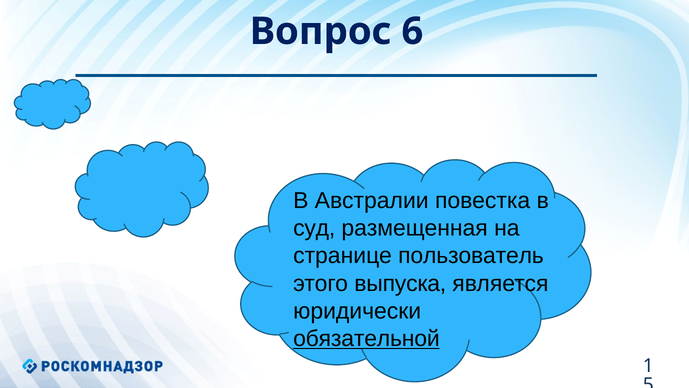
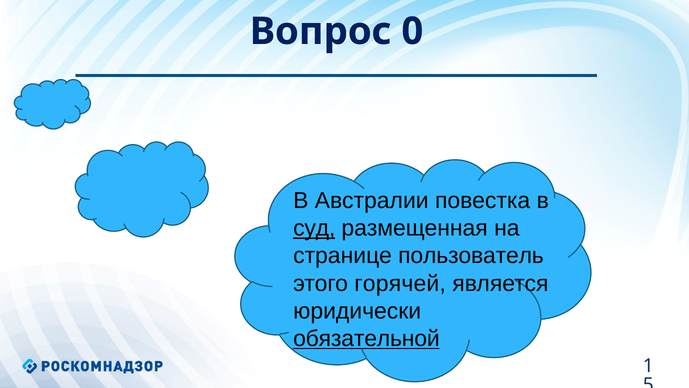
6: 6 -> 0 (412, 31)
суд underline: none -> present (314, 228)
выпуска: выпуска -> горячей (400, 283)
